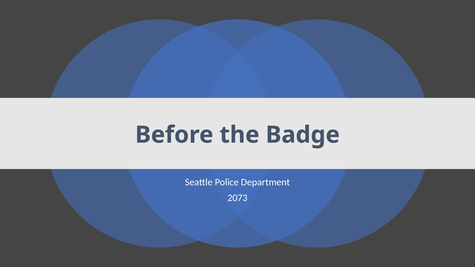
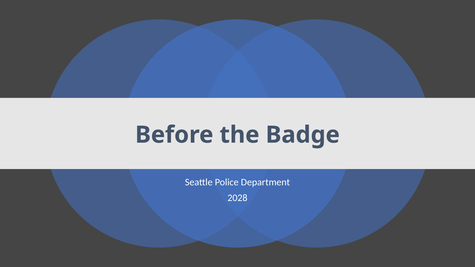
2073: 2073 -> 2028 (237, 198)
